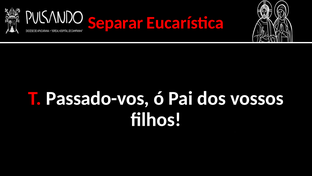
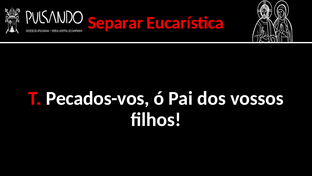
Passado-vos: Passado-vos -> Pecados-vos (98, 98)
